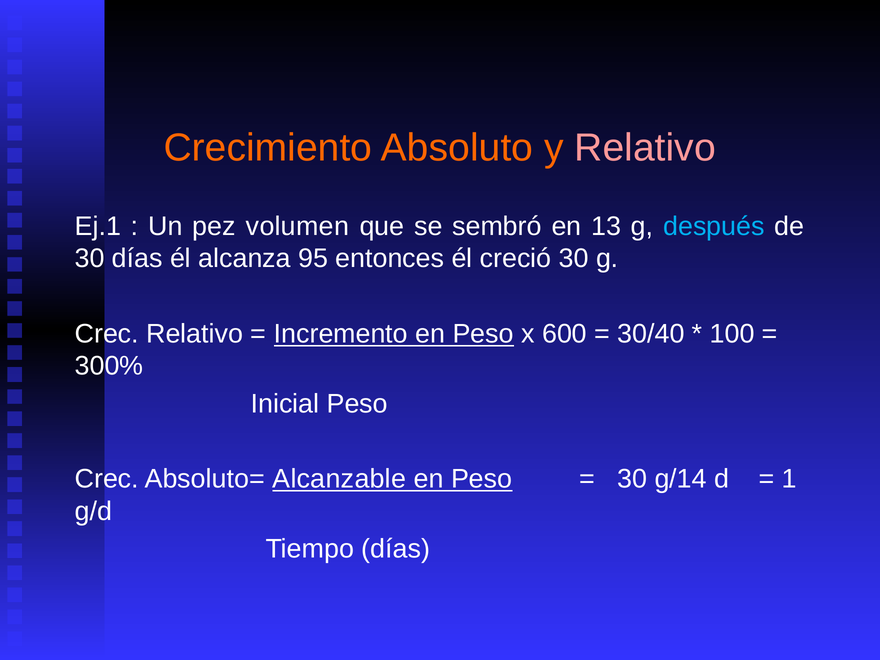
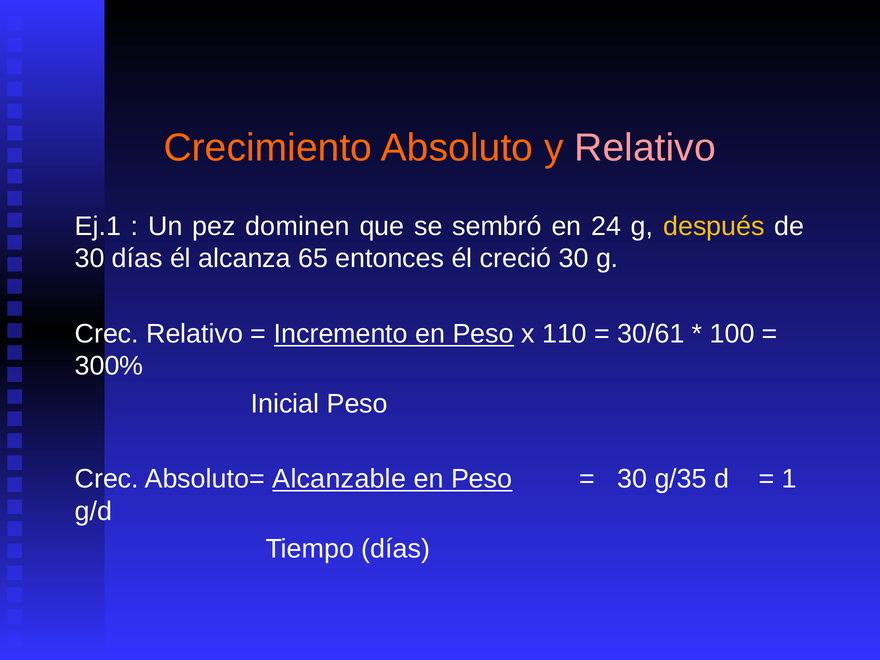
volumen: volumen -> dominen (297, 226)
13: 13 -> 24 (606, 226)
después colour: light blue -> yellow (714, 226)
95: 95 -> 65 (313, 259)
600: 600 -> 110 (565, 334)
30/40: 30/40 -> 30/61 (651, 334)
g/14: g/14 -> g/35 (681, 479)
